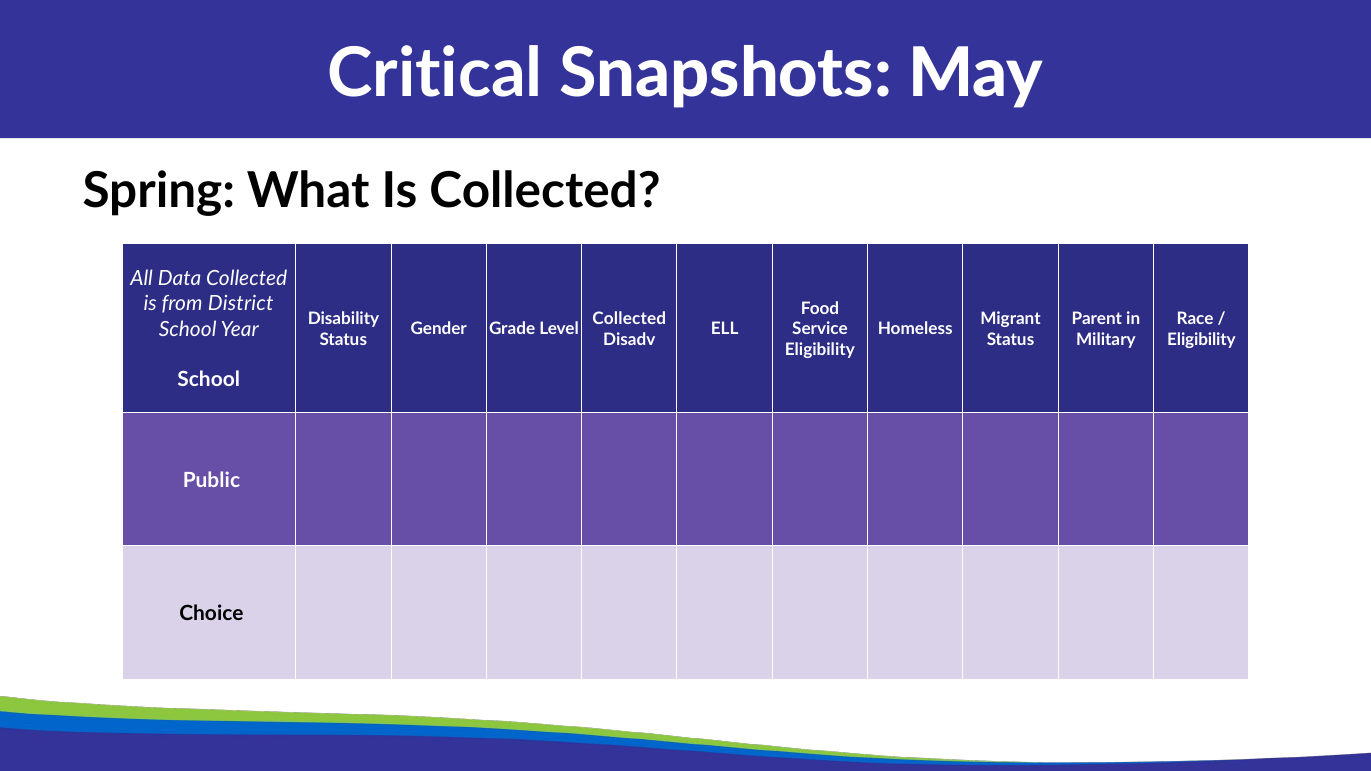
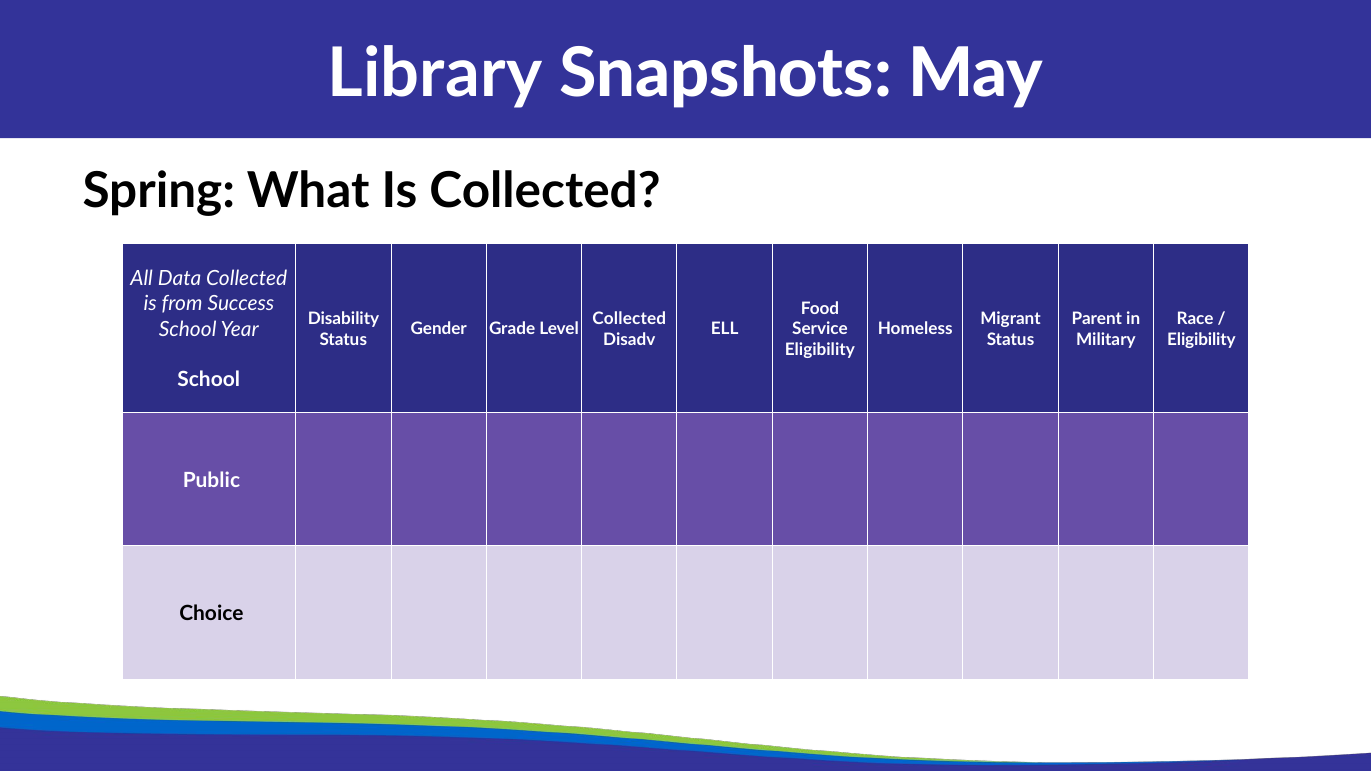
Critical: Critical -> Library (435, 74)
District: District -> Success (241, 304)
